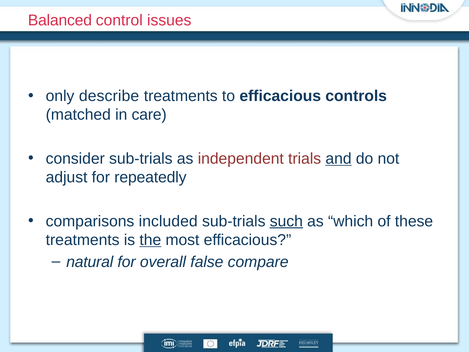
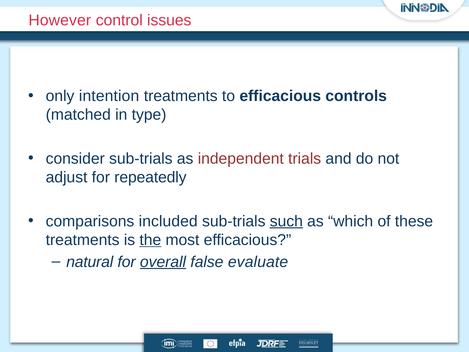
Balanced: Balanced -> However (60, 20)
describe: describe -> intention (109, 96)
care: care -> type (149, 115)
and underline: present -> none (339, 159)
overall underline: none -> present (163, 262)
compare: compare -> evaluate (258, 262)
